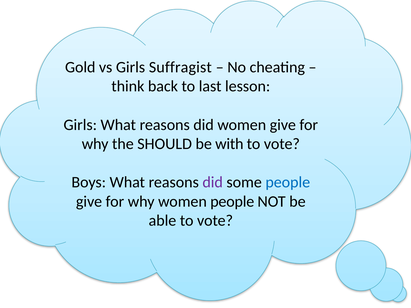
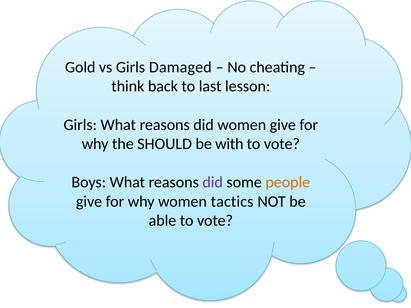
Suffragist: Suffragist -> Damaged (180, 67)
people colour: blue -> orange (288, 182)
women people: people -> tactics (232, 202)
